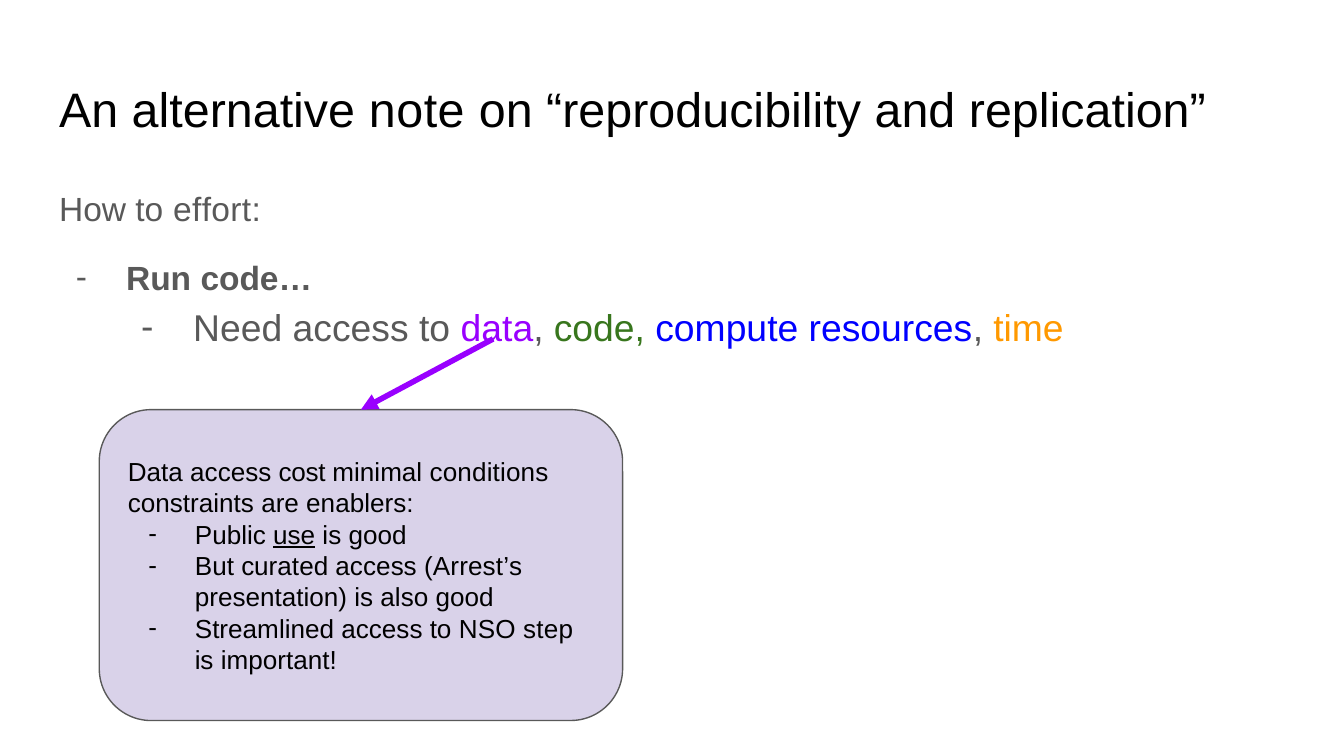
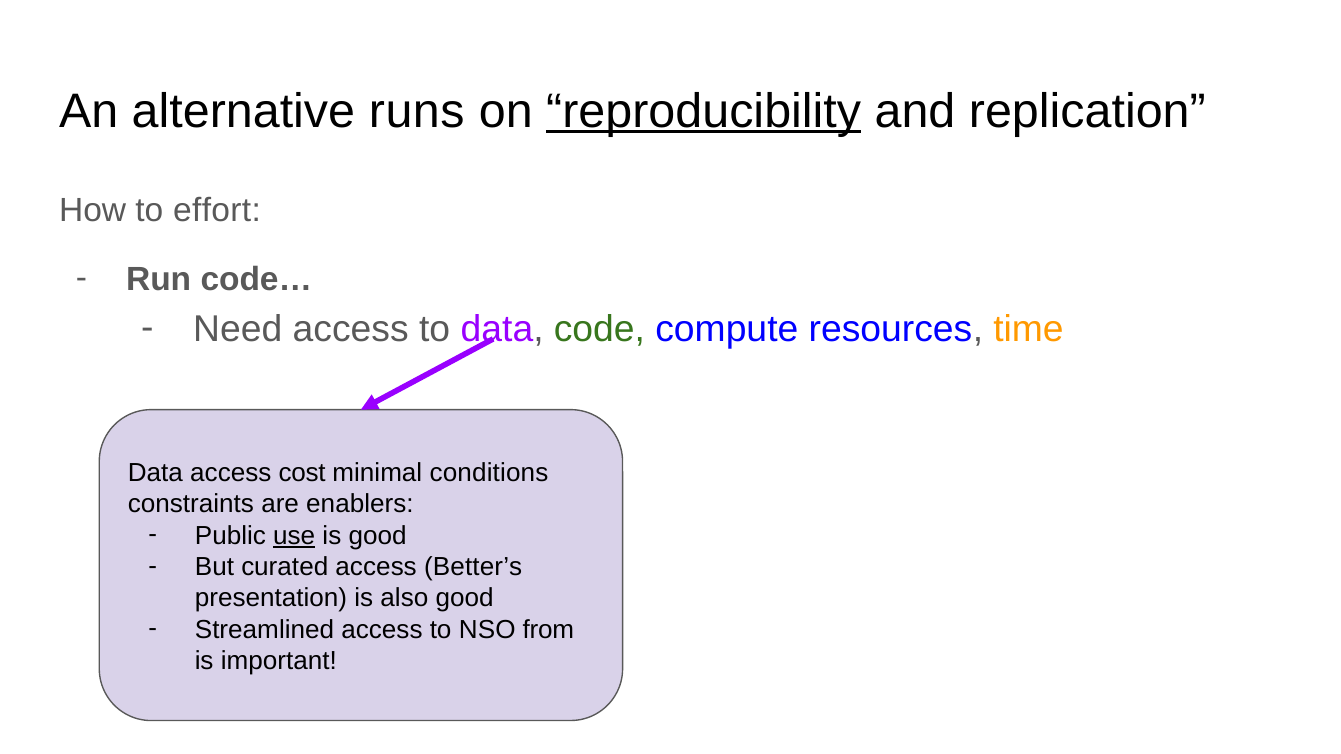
note: note -> runs (417, 111)
reproducibility underline: none -> present (704, 111)
Arrest’s: Arrest’s -> Better’s (473, 567)
step: step -> from (548, 630)
